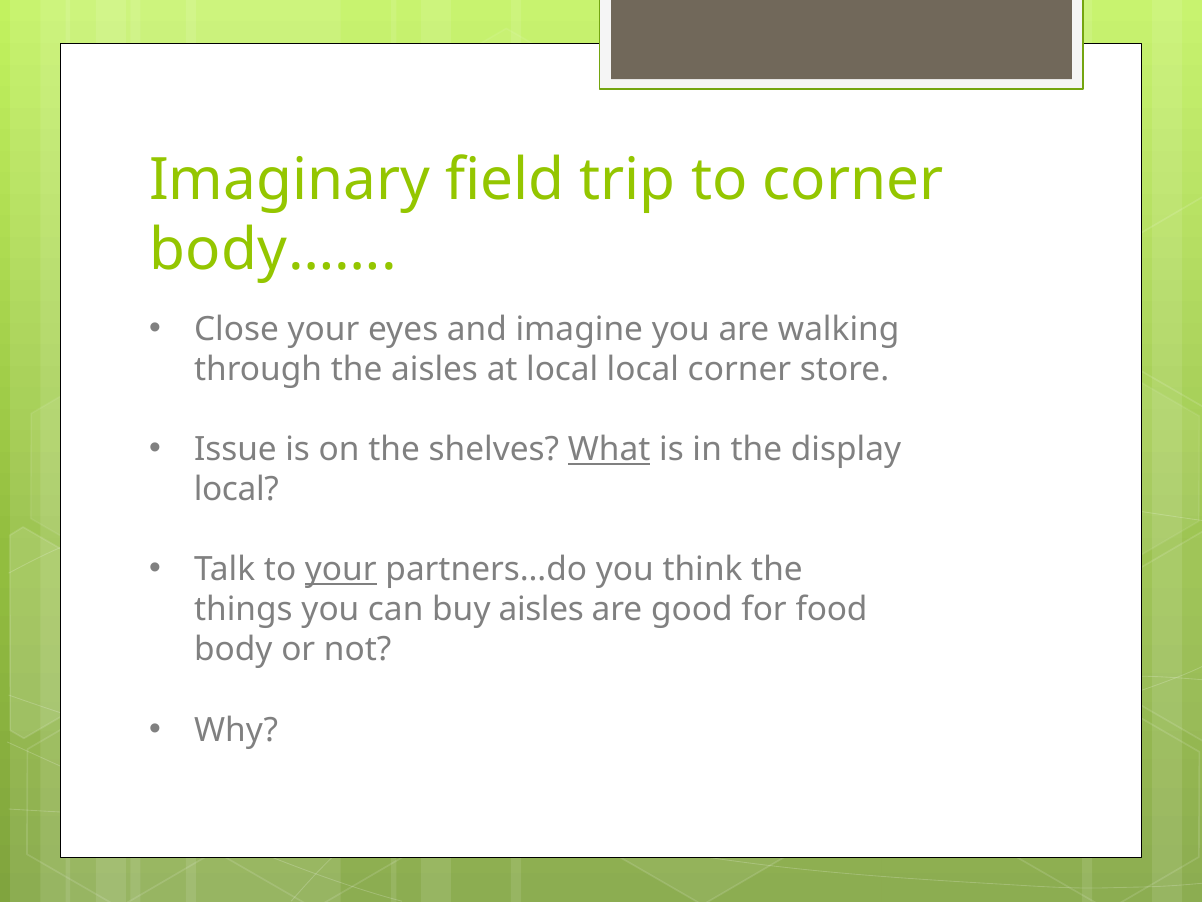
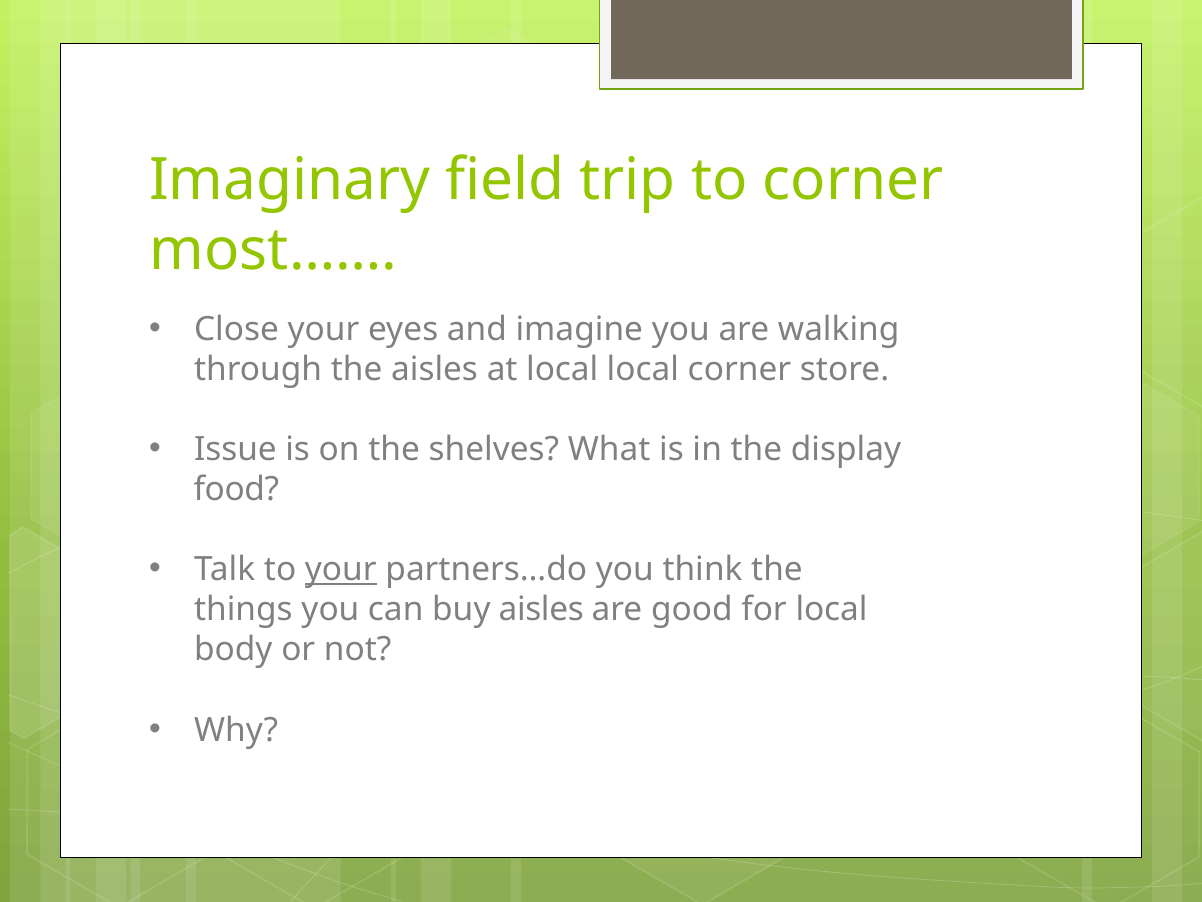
body……: body…… -> most…… (273, 250)
What underline: present -> none (609, 449)
local: local -> food (236, 489)
for food: food -> local (832, 609)
